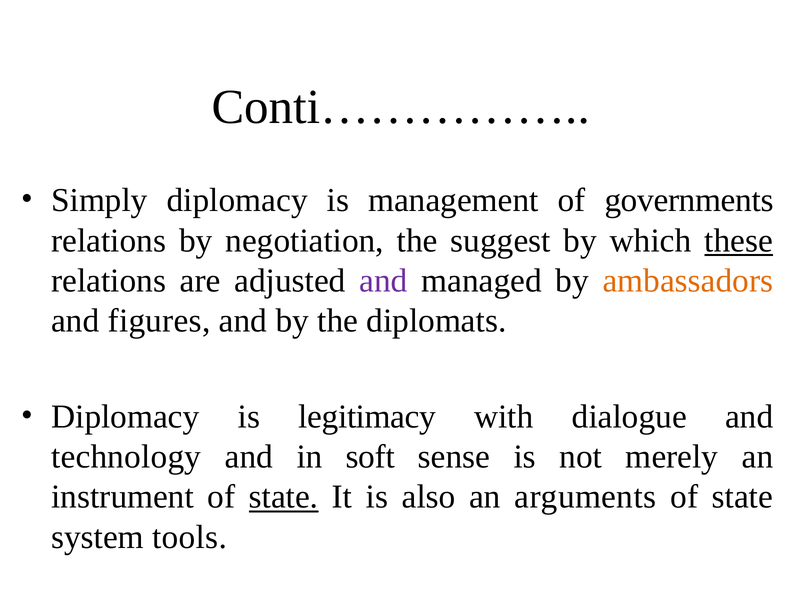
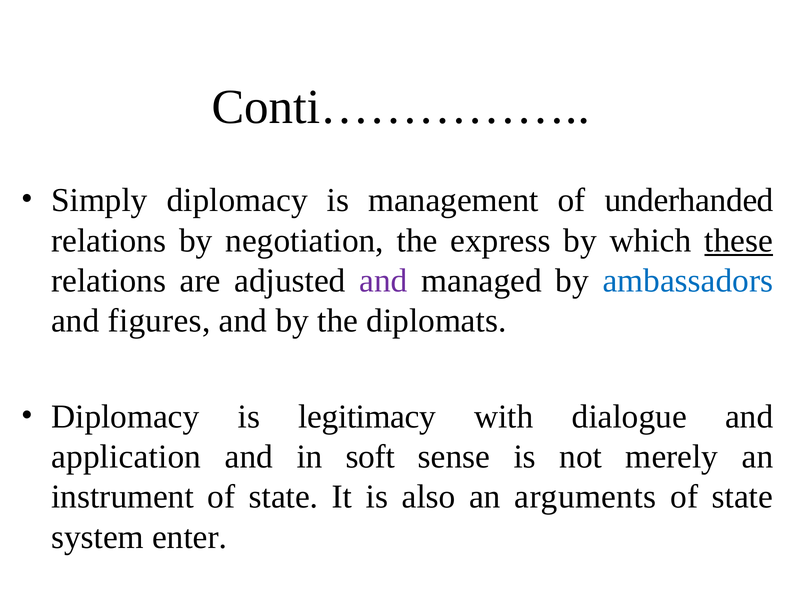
governments: governments -> underhanded (689, 200)
suggest: suggest -> express (501, 240)
ambassadors colour: orange -> blue (688, 280)
technology: technology -> application (126, 456)
state underline: present -> none (284, 497)
tools: tools -> enter (190, 537)
